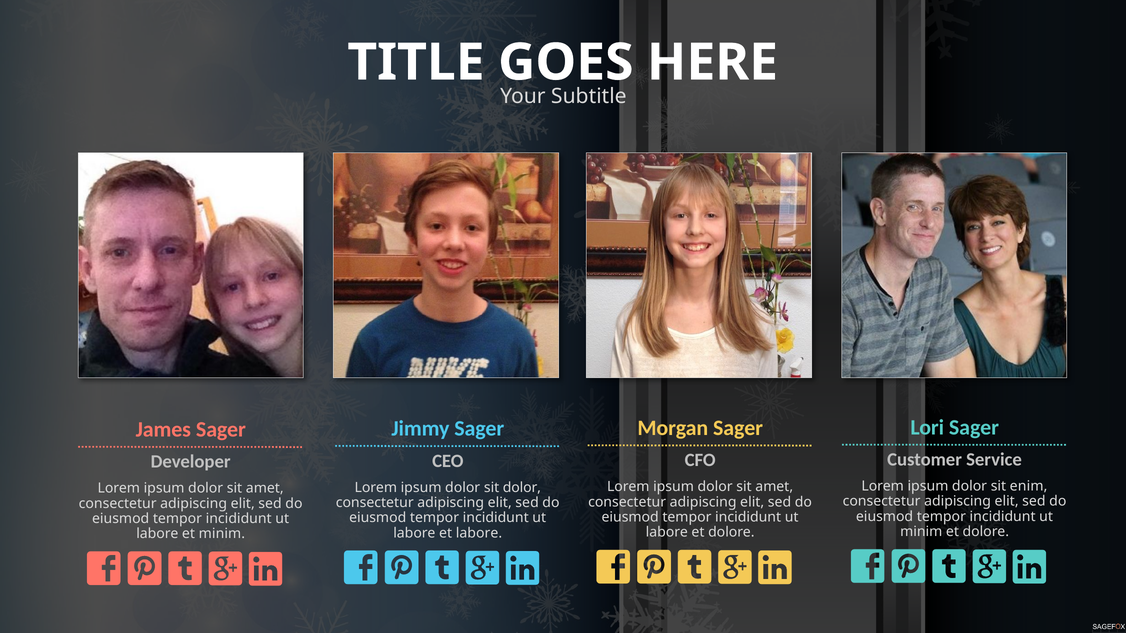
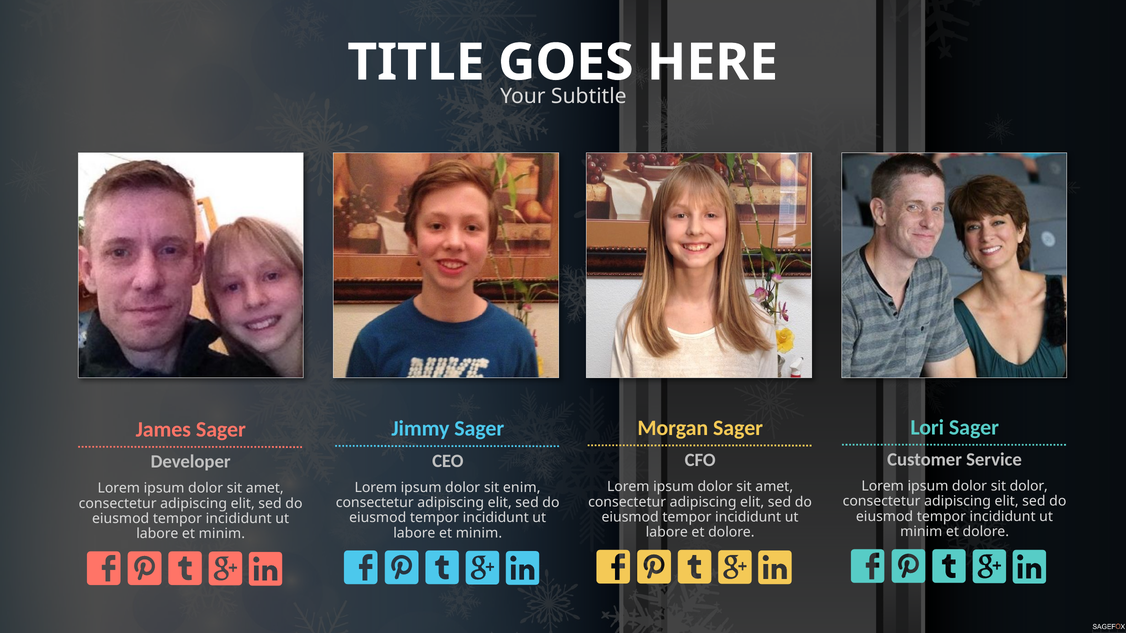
sit enim: enim -> dolor (1029, 486)
sit dolor: dolor -> enim (522, 488)
labore: labore -> minim (479, 533)
